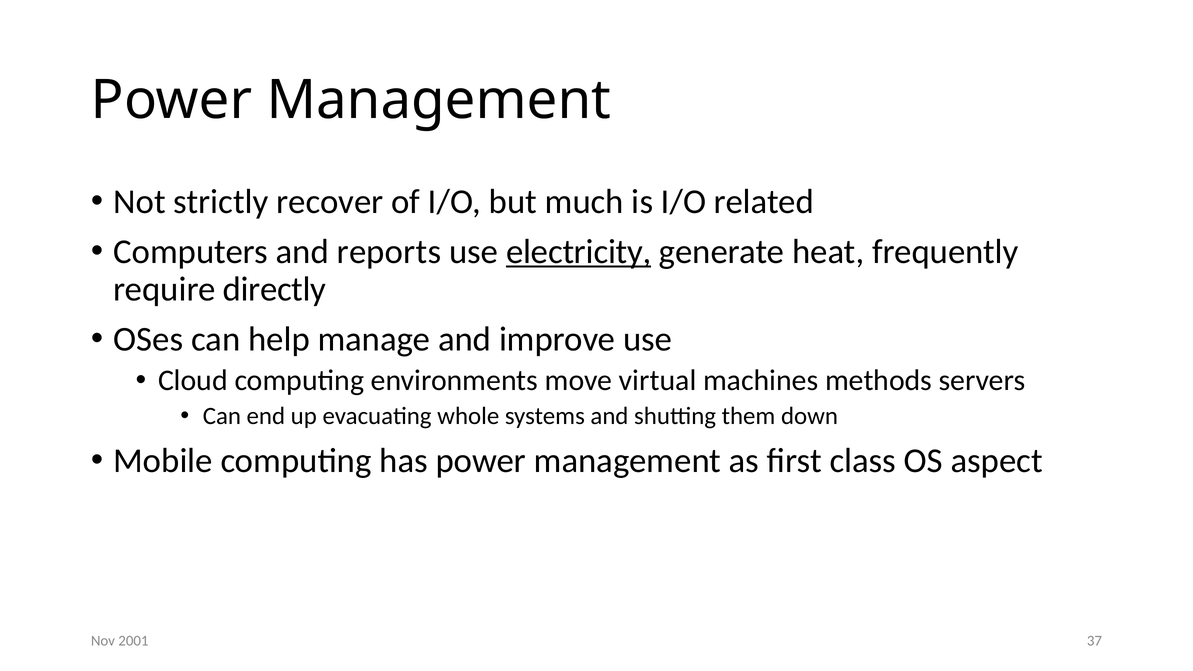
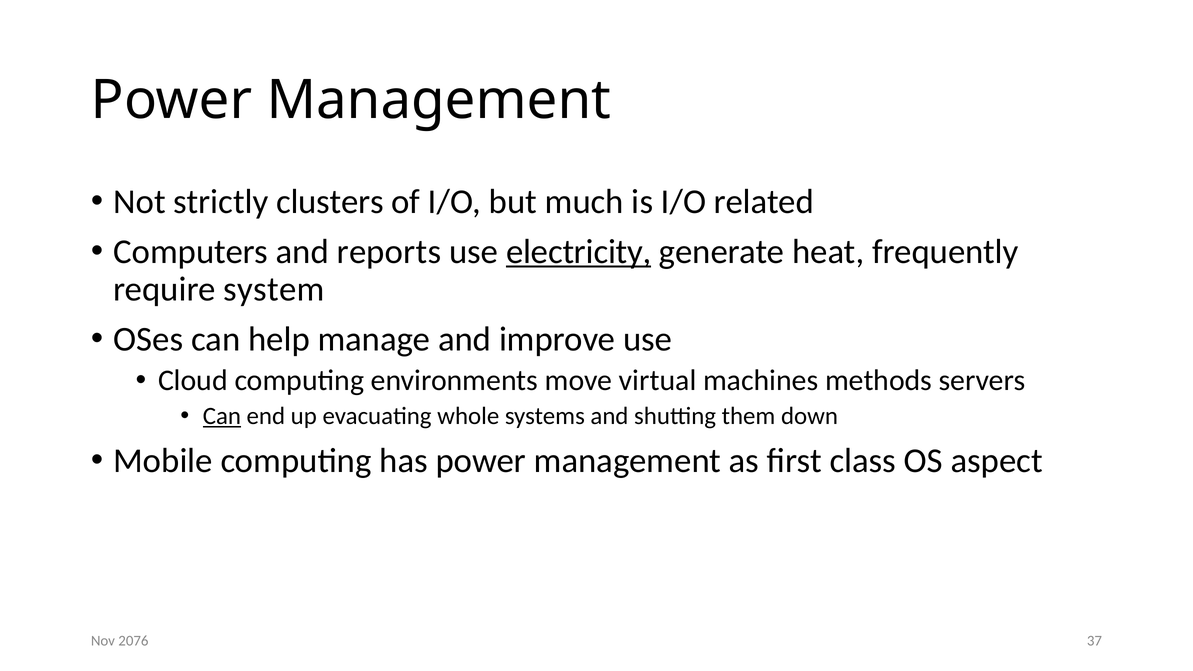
recover: recover -> clusters (330, 202)
directly: directly -> system (274, 289)
Can underline: none -> present (222, 416)
2001: 2001 -> 2076 (133, 641)
